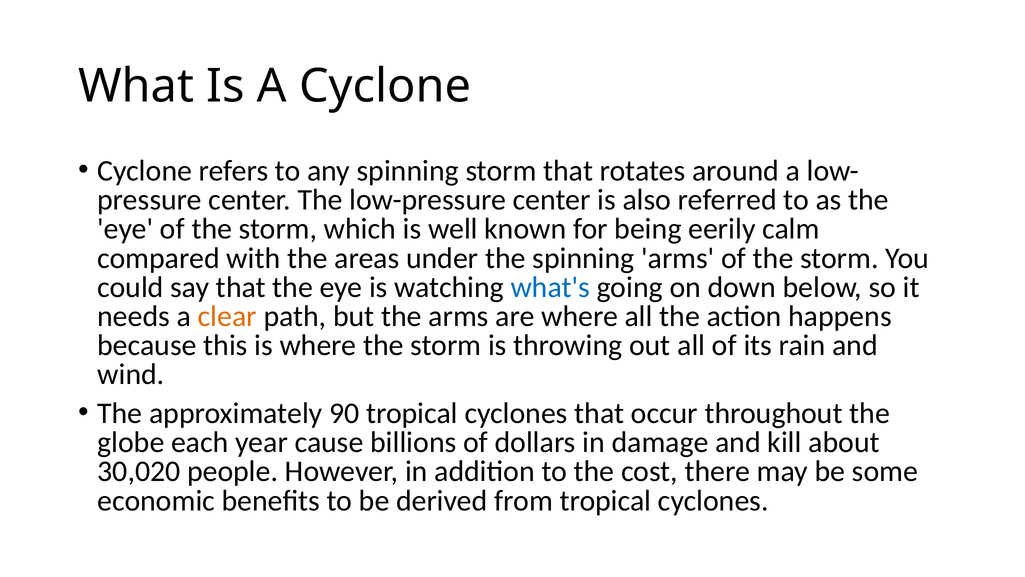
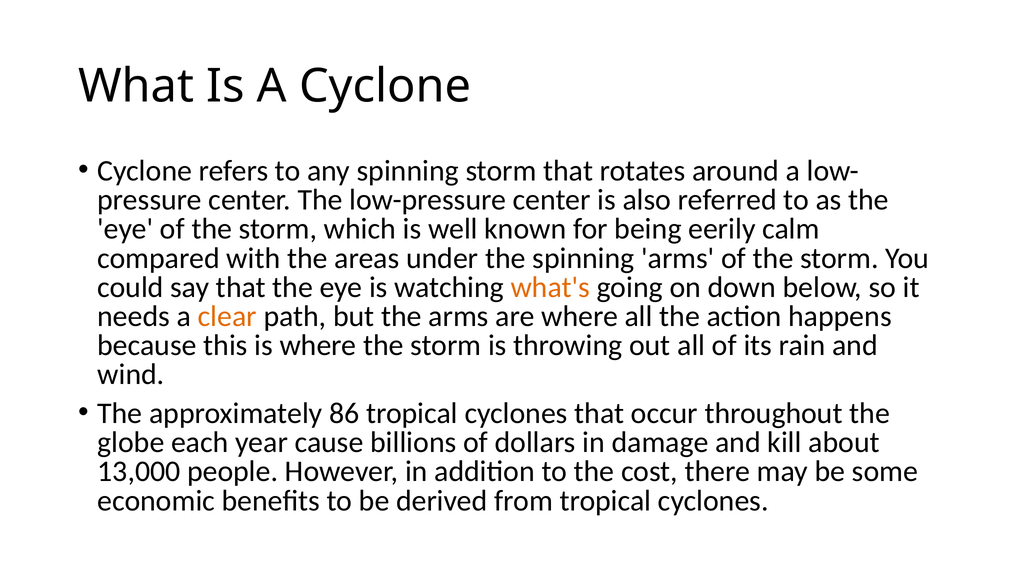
what's colour: blue -> orange (550, 287)
90: 90 -> 86 (344, 413)
30,020: 30,020 -> 13,000 (139, 471)
